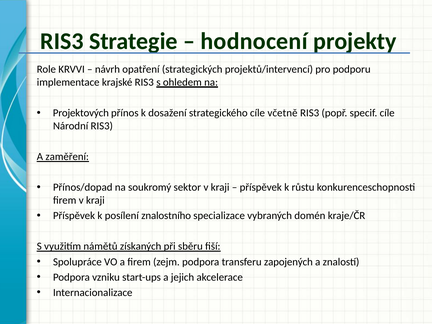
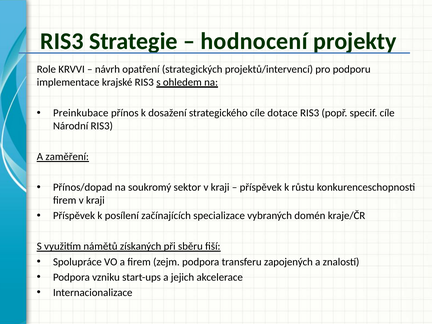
Projektových: Projektových -> Preinkubace (81, 113)
včetně: včetně -> dotace (283, 113)
znalostního: znalostního -> začínajících (166, 216)
